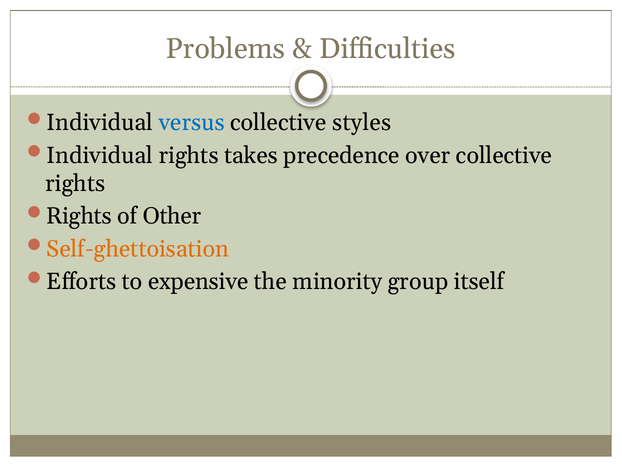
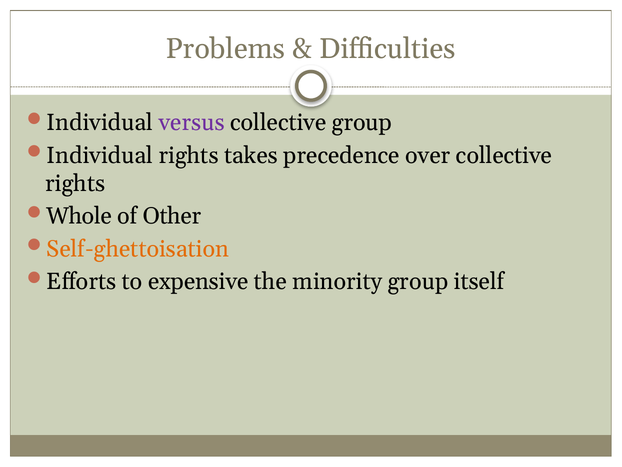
versus colour: blue -> purple (192, 123)
collective styles: styles -> group (362, 123)
Rights: Rights -> Whole (79, 216)
